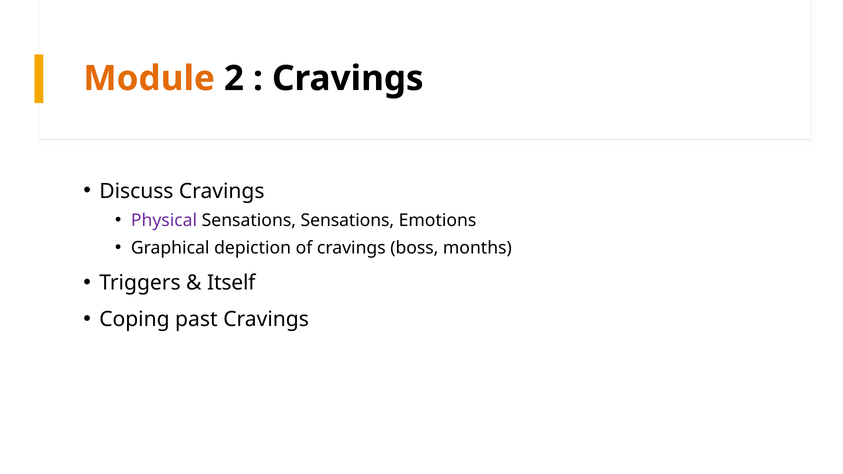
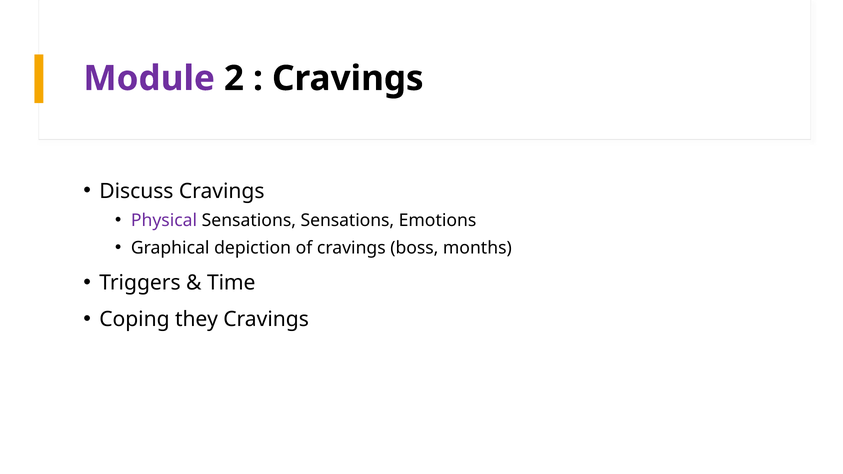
Module colour: orange -> purple (149, 78)
Itself: Itself -> Time (231, 283)
past: past -> they (197, 319)
